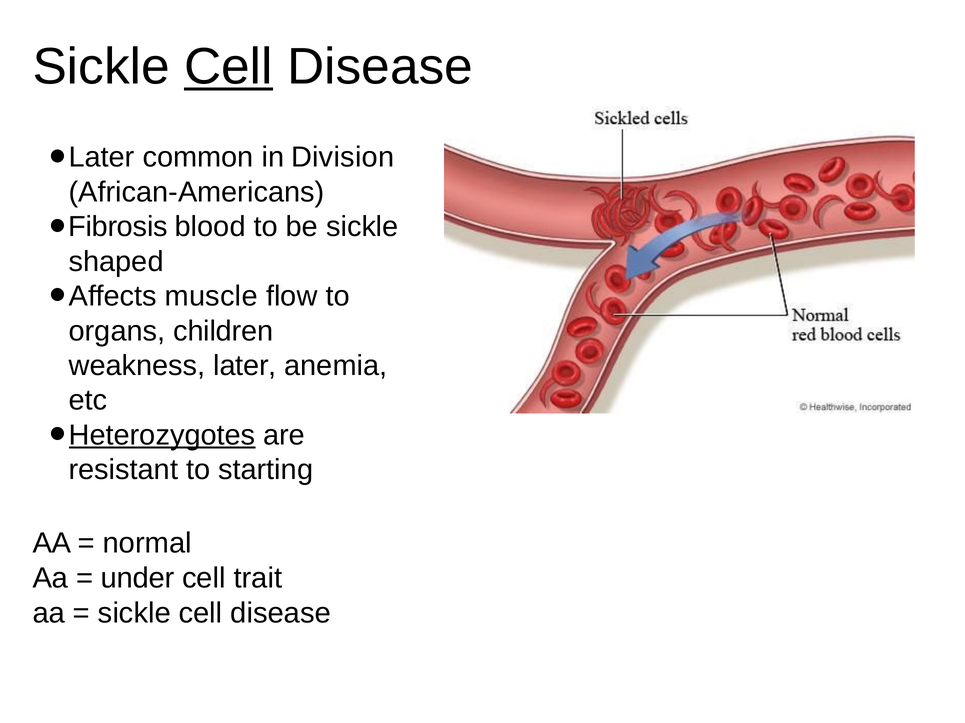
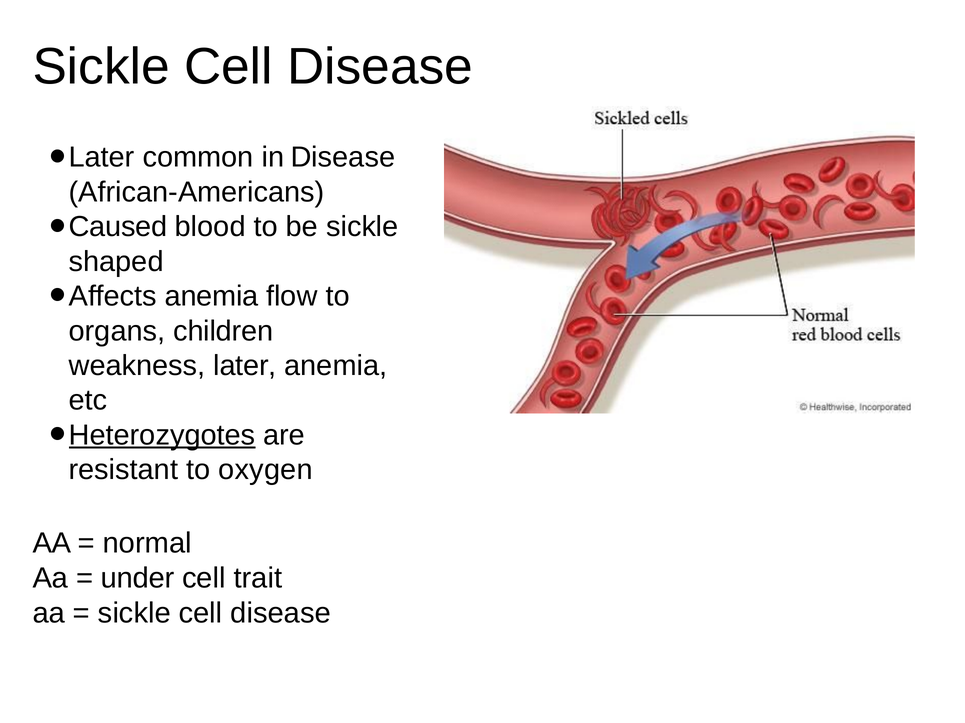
Cell underline: present -> none (229, 67)
in Division: Division -> Disease (343, 158)
Fibrosis: Fibrosis -> Caused (118, 227)
Affects muscle: muscle -> anemia (211, 297)
starting: starting -> oxygen (266, 470)
